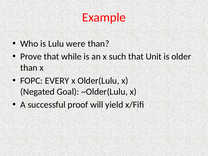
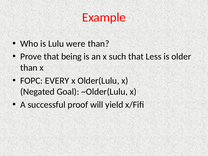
while: while -> being (71, 57)
Unit: Unit -> Less (154, 57)
